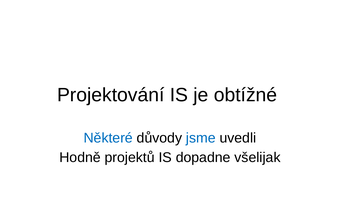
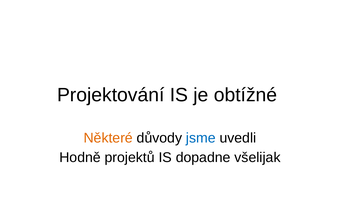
Některé colour: blue -> orange (108, 138)
